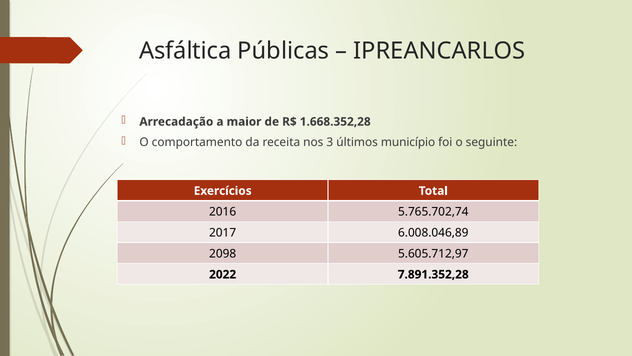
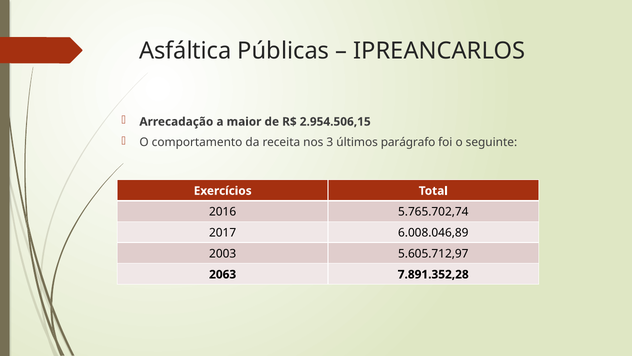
1.668.352,28: 1.668.352,28 -> 2.954.506,15 (335, 122)
município: município -> parágrafo (408, 142)
2098: 2098 -> 2003 (223, 253)
2022: 2022 -> 2063 (223, 274)
